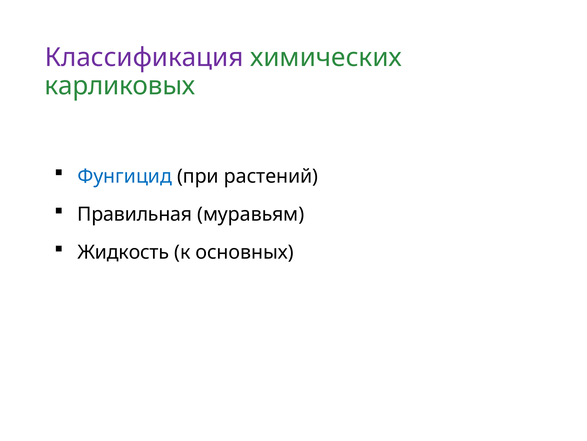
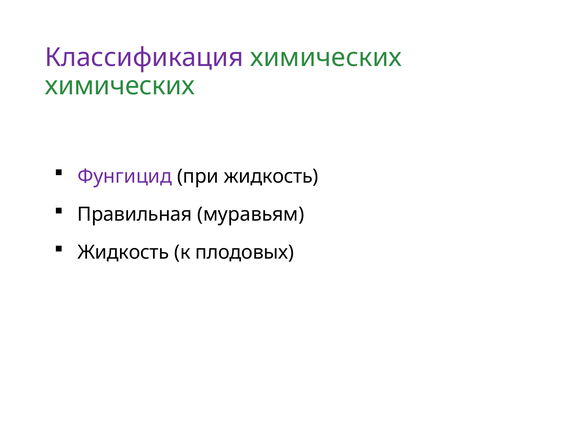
карликовых: карликовых -> химических (120, 86)
Фунгицид colour: blue -> purple (125, 176)
при растений: растений -> жидкость (271, 176)
основных: основных -> плодовых (245, 252)
